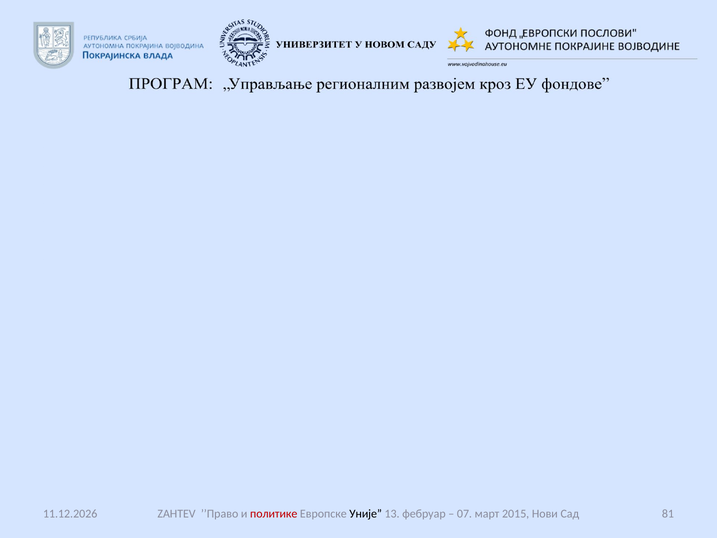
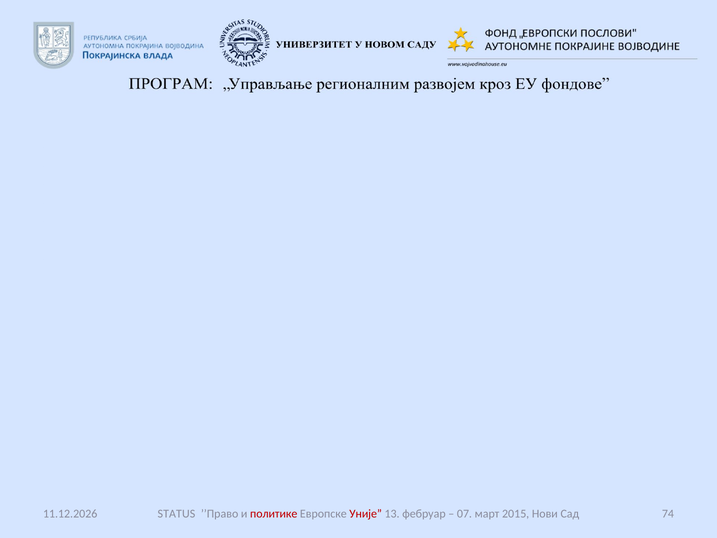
81: 81 -> 74 (668, 513)
ZAHTEV: ZAHTEV -> STATUS (176, 514)
Уније colour: black -> red (366, 514)
